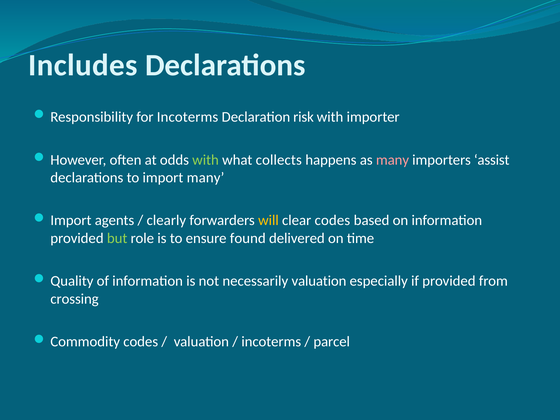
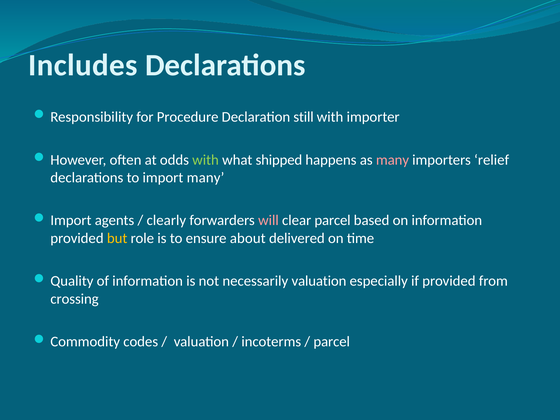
for Incoterms: Incoterms -> Procedure (188, 117)
risk: risk -> still (304, 117)
collects: collects -> shipped (279, 160)
assist: assist -> relief (492, 160)
will colour: yellow -> pink (268, 220)
clear codes: codes -> parcel (333, 220)
but colour: light green -> yellow (117, 238)
found: found -> about (248, 238)
